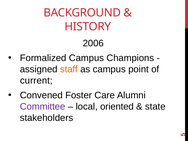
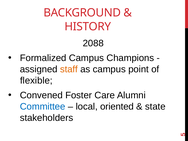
2006: 2006 -> 2088 (93, 43)
current: current -> flexible (36, 81)
Committee colour: purple -> blue (43, 107)
